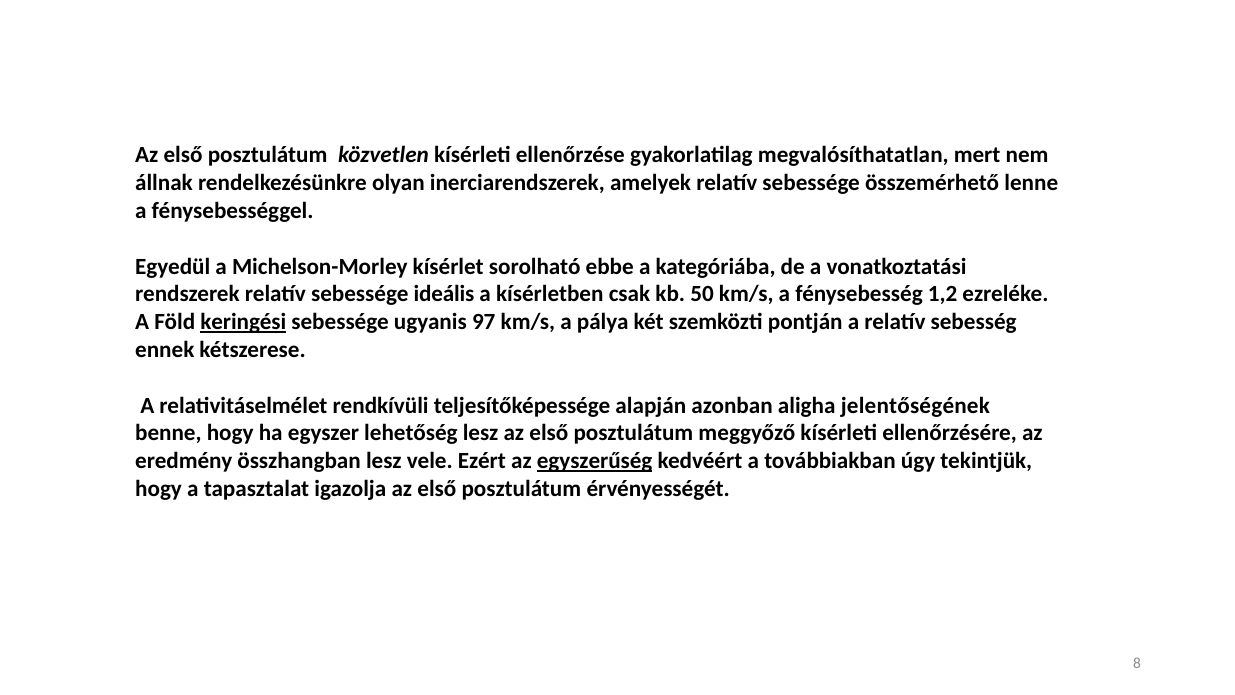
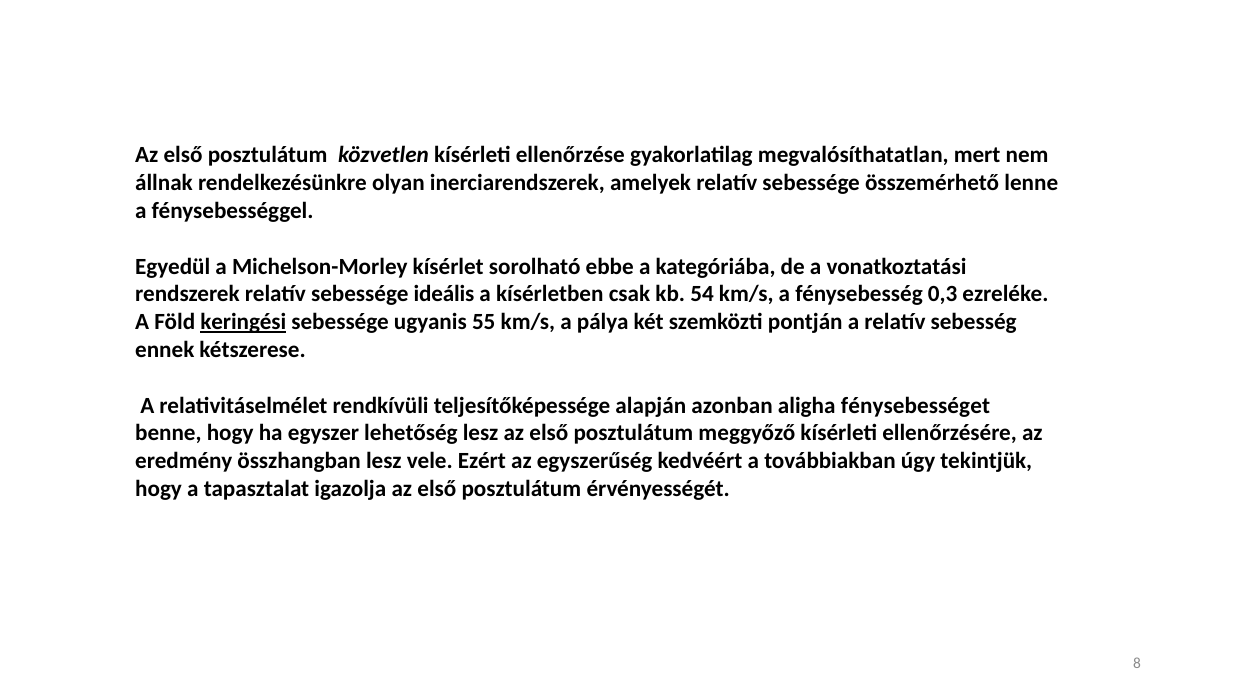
50: 50 -> 54 (702, 294)
1,2: 1,2 -> 0,3 (943, 294)
97: 97 -> 55 (484, 322)
jelentőségének: jelentőségének -> fénysebességet (915, 405)
egyszerűség underline: present -> none (595, 461)
